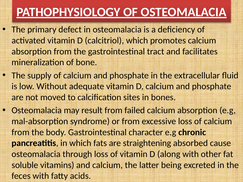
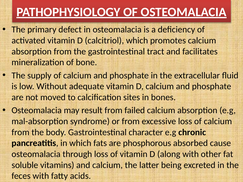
straightening: straightening -> phosphorous (147, 143)
